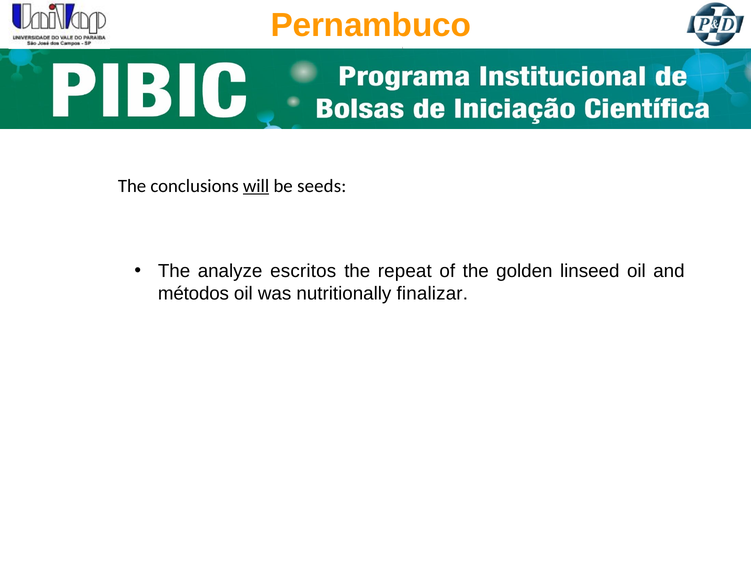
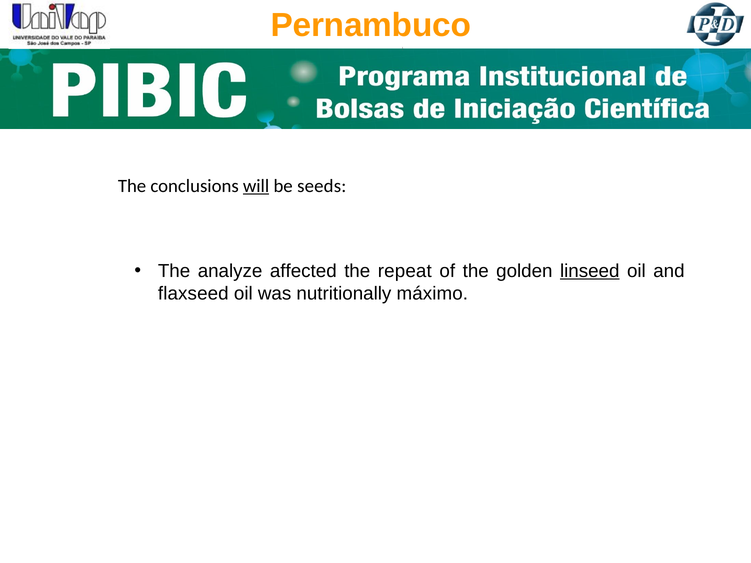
escritos: escritos -> affected (303, 271)
linseed underline: none -> present (590, 271)
métodos: métodos -> flaxseed (193, 294)
finalizar: finalizar -> máximo (432, 294)
